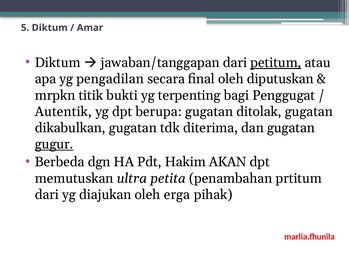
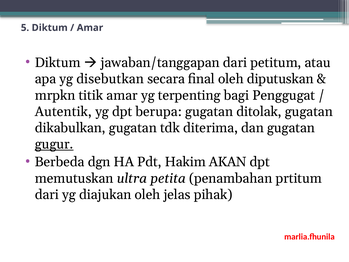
petitum underline: present -> none (276, 63)
pengadilan: pengadilan -> disebutkan (110, 79)
titik bukti: bukti -> amar (122, 95)
erga: erga -> jelas (177, 194)
